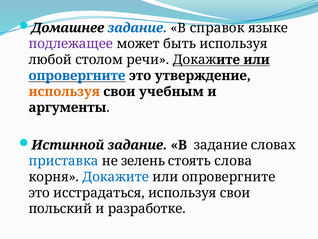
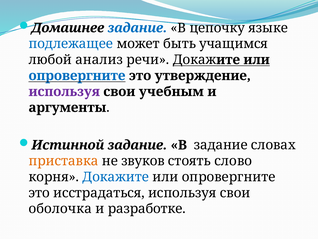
справок: справок -> цепочку (217, 28)
подлежащее colour: purple -> blue (71, 44)
быть используя: используя -> учащимся (234, 44)
столом: столом -> анализ (99, 60)
используя colour: orange -> purple (64, 91)
приставка colour: blue -> orange (64, 161)
зелень: зелень -> звуков (143, 161)
слова: слова -> слово (233, 161)
польский: польский -> оболочка (60, 208)
